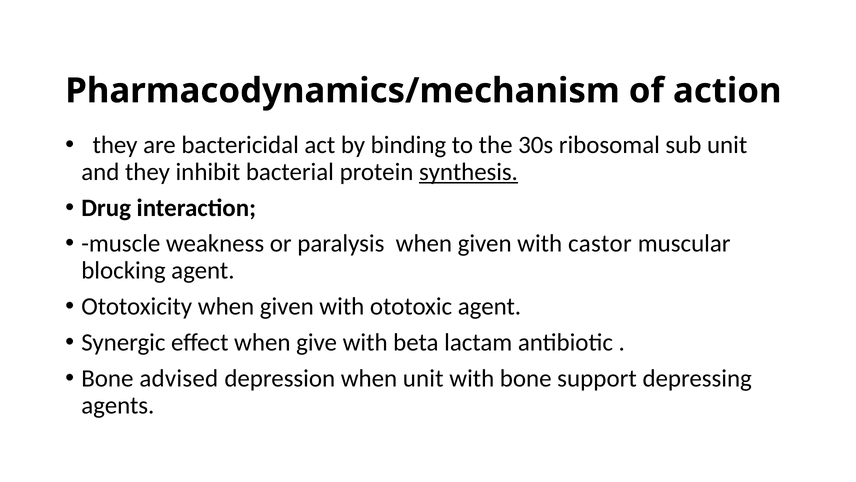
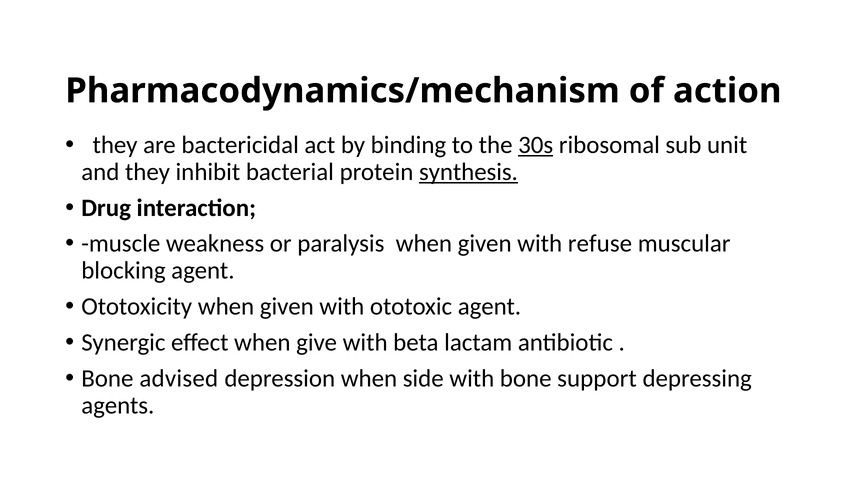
30s underline: none -> present (536, 145)
castor: castor -> refuse (600, 243)
when unit: unit -> side (423, 378)
